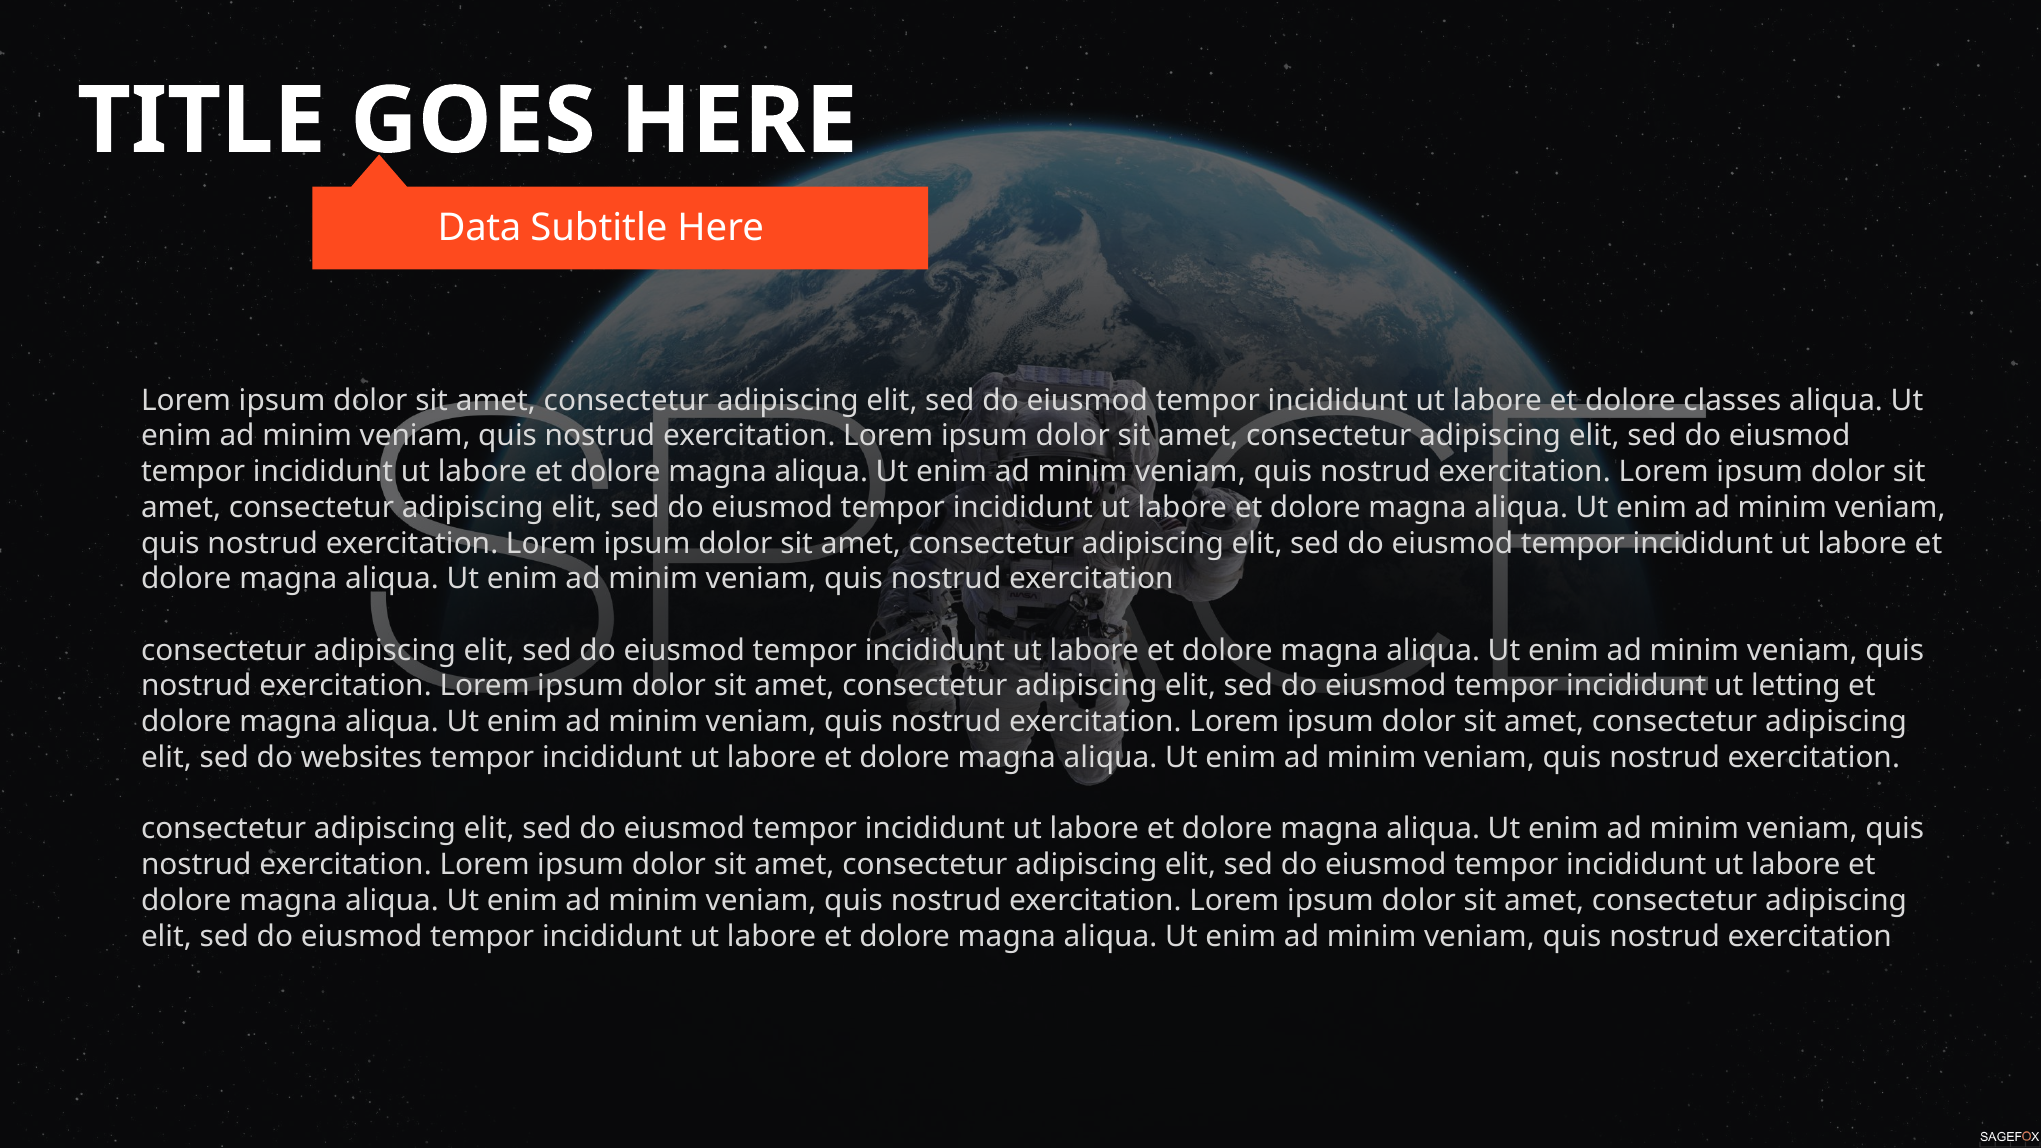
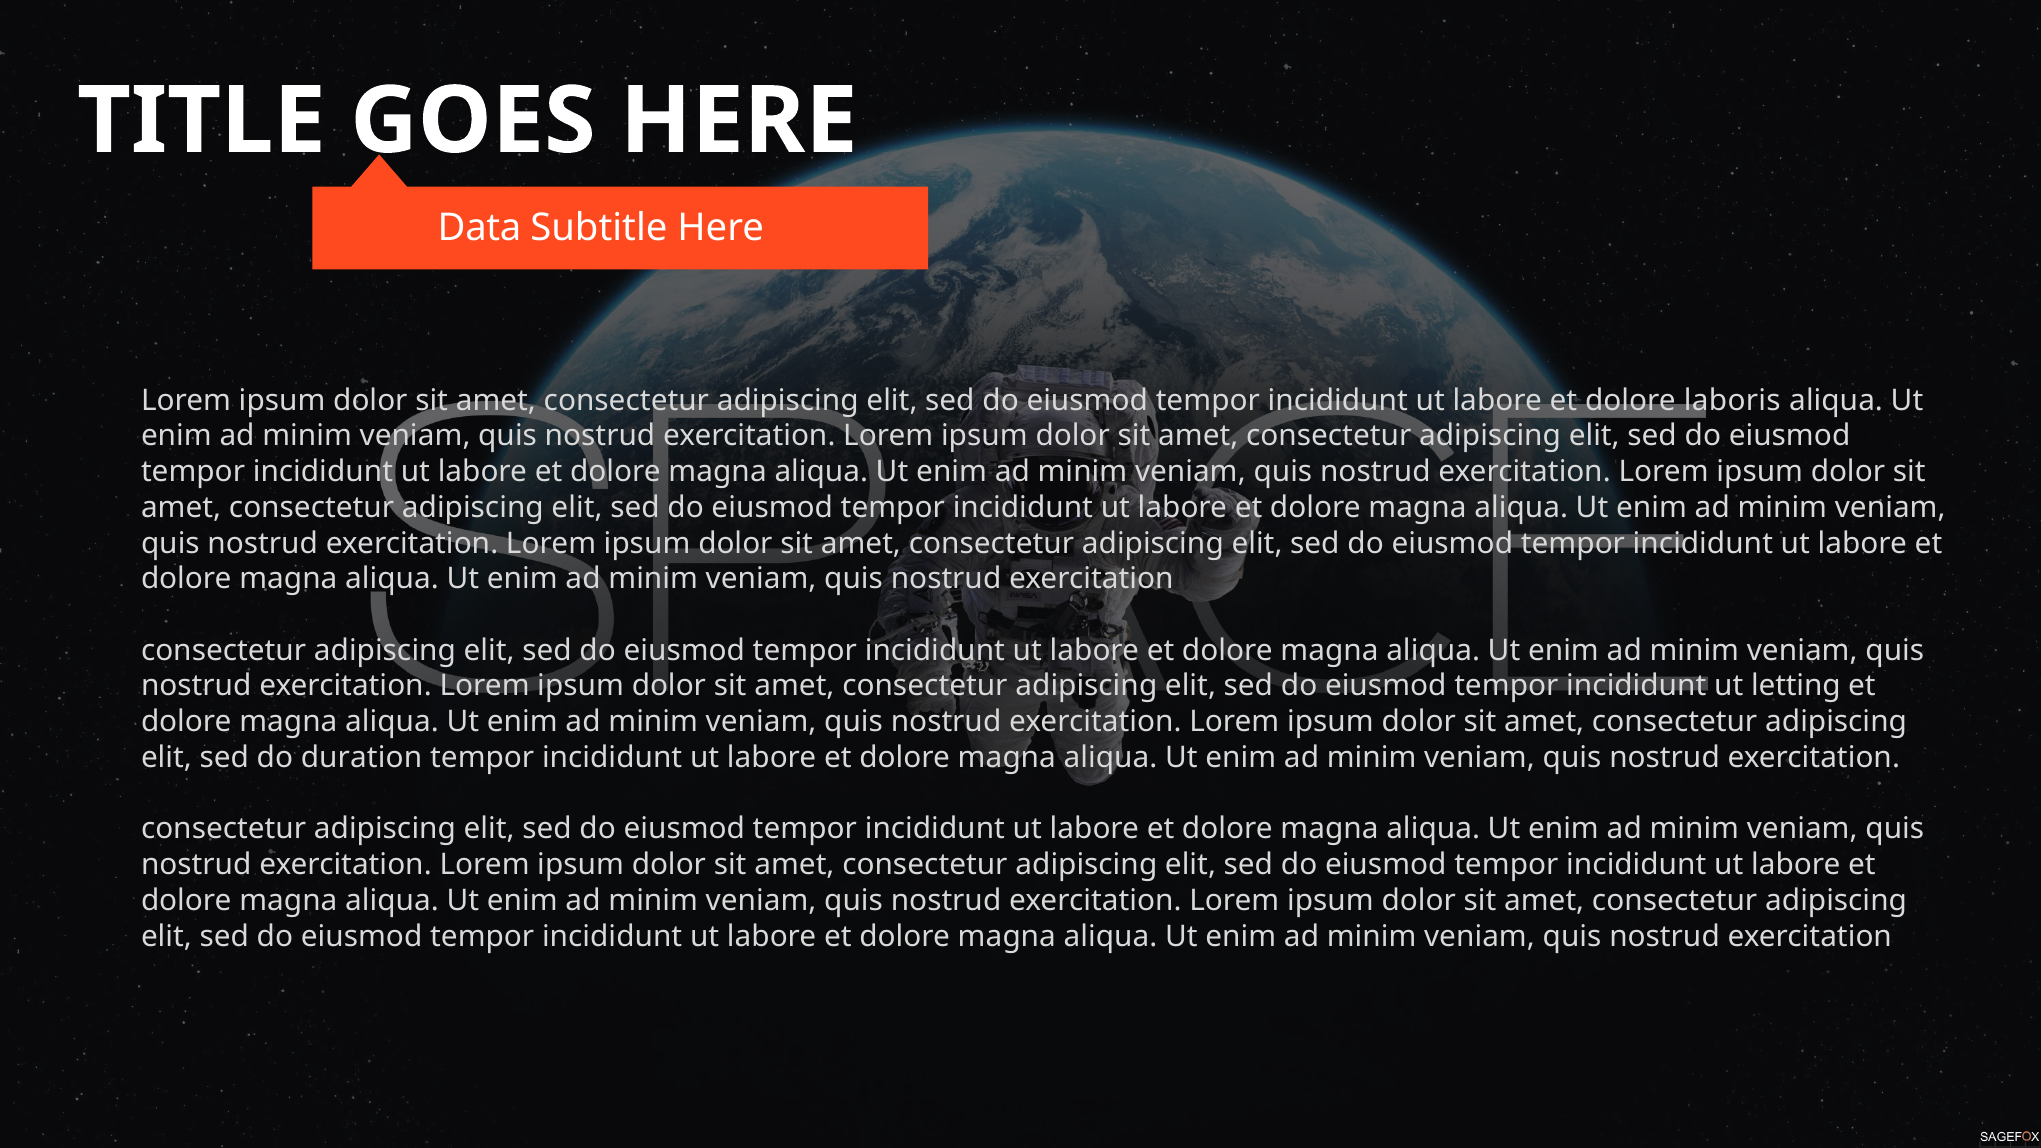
classes: classes -> laboris (1732, 400)
websites: websites -> duration (361, 758)
